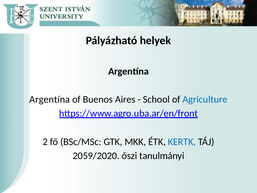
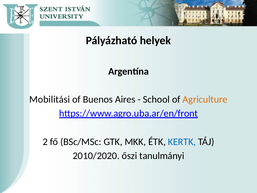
Argentína: Argentína -> Mobilitási (50, 99)
Agriculture colour: blue -> orange (205, 99)
2059/2020: 2059/2020 -> 2010/2020 (96, 156)
